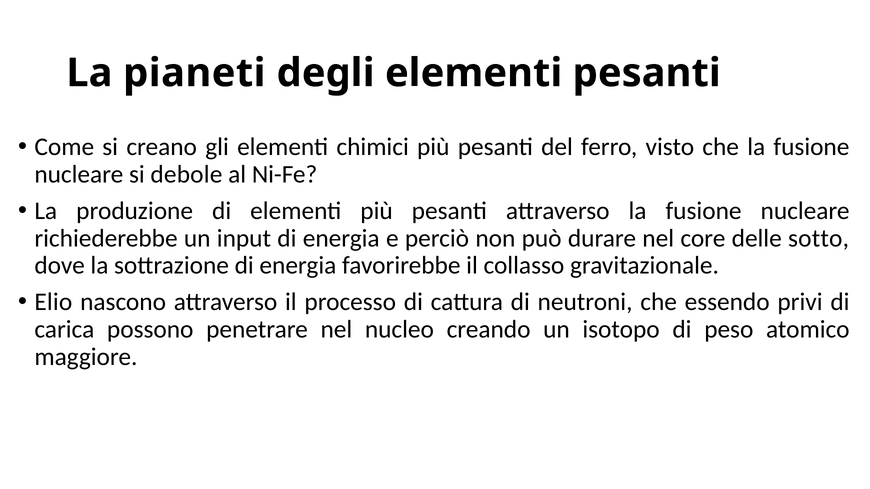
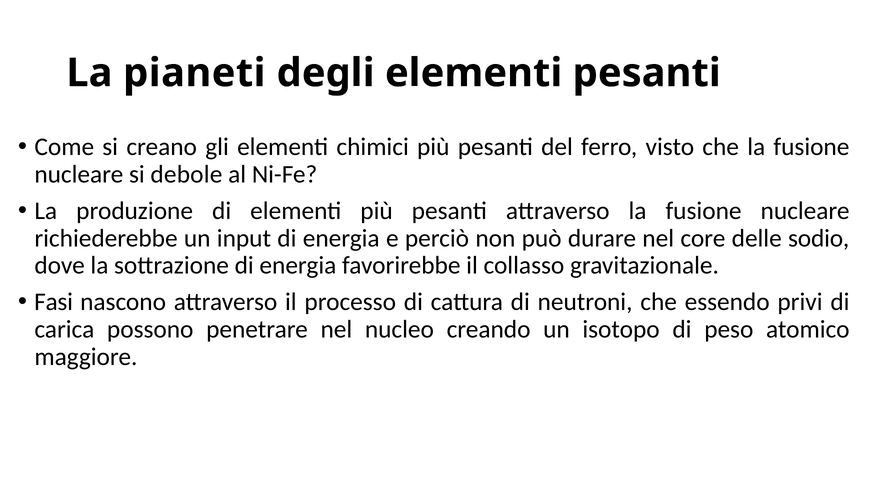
sotto: sotto -> sodio (819, 238)
Elio: Elio -> Fasi (54, 302)
